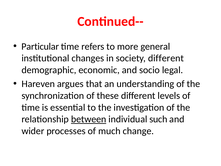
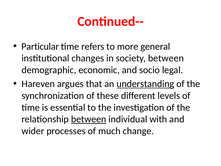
society different: different -> between (166, 58)
understanding underline: none -> present (145, 84)
such: such -> with (158, 119)
